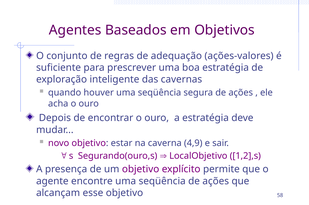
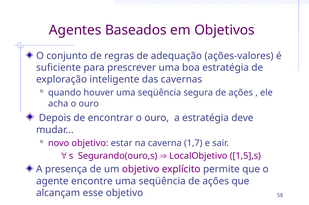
4,9: 4,9 -> 1,7 (193, 143)
1,2],s: 1,2],s -> 1,5],s (245, 156)
